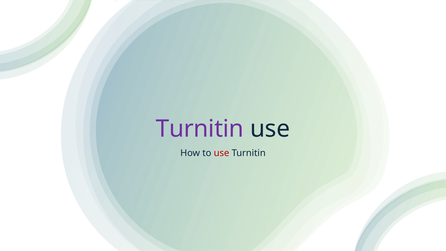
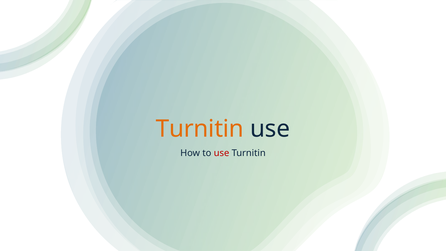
Turnitin colour: purple -> orange (200, 129)
